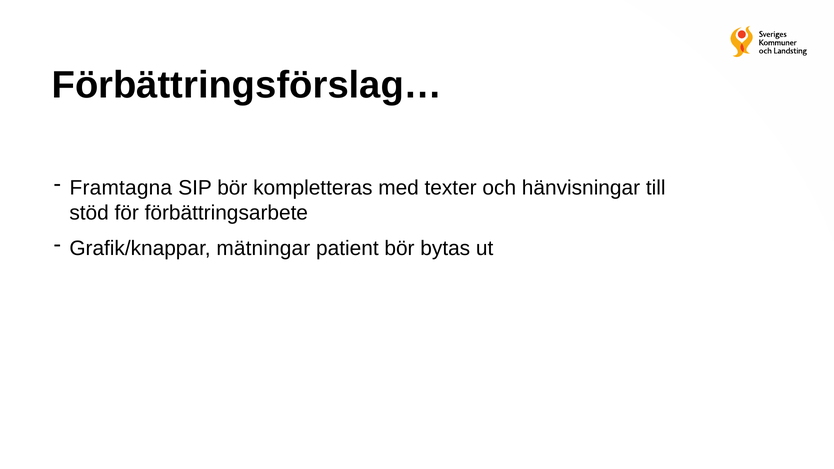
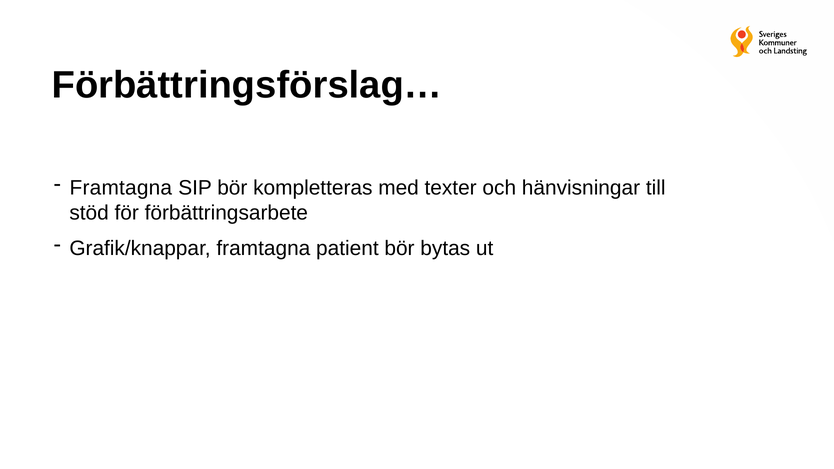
Grafik/knappar mätningar: mätningar -> framtagna (263, 248)
